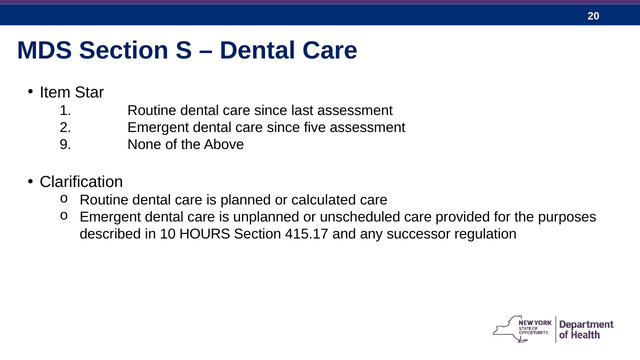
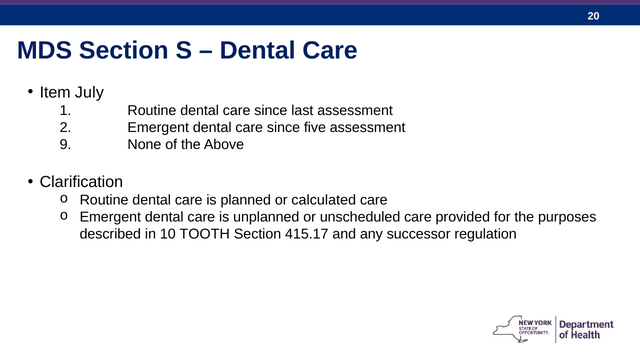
Star: Star -> July (89, 93)
HOURS: HOURS -> TOOTH (205, 234)
